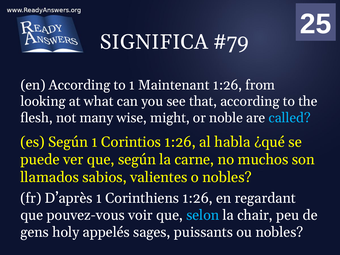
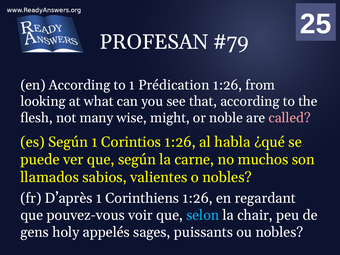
SIGNIFICA: SIGNIFICA -> PROFESAN (154, 42)
Maintenant: Maintenant -> Prédication (174, 85)
called colour: light blue -> pink (290, 118)
